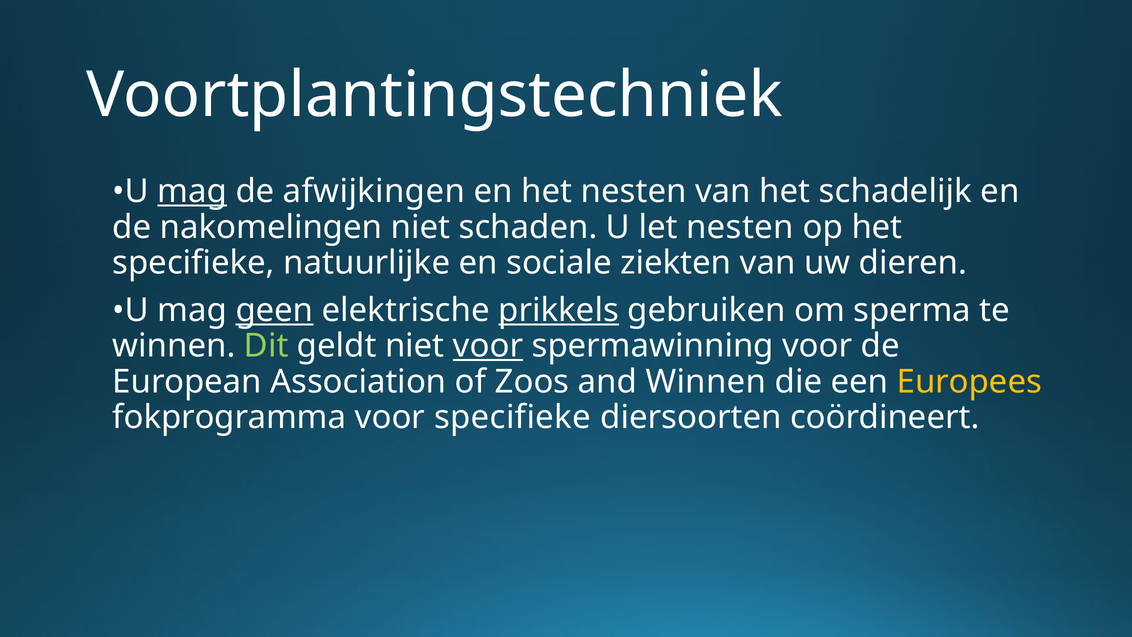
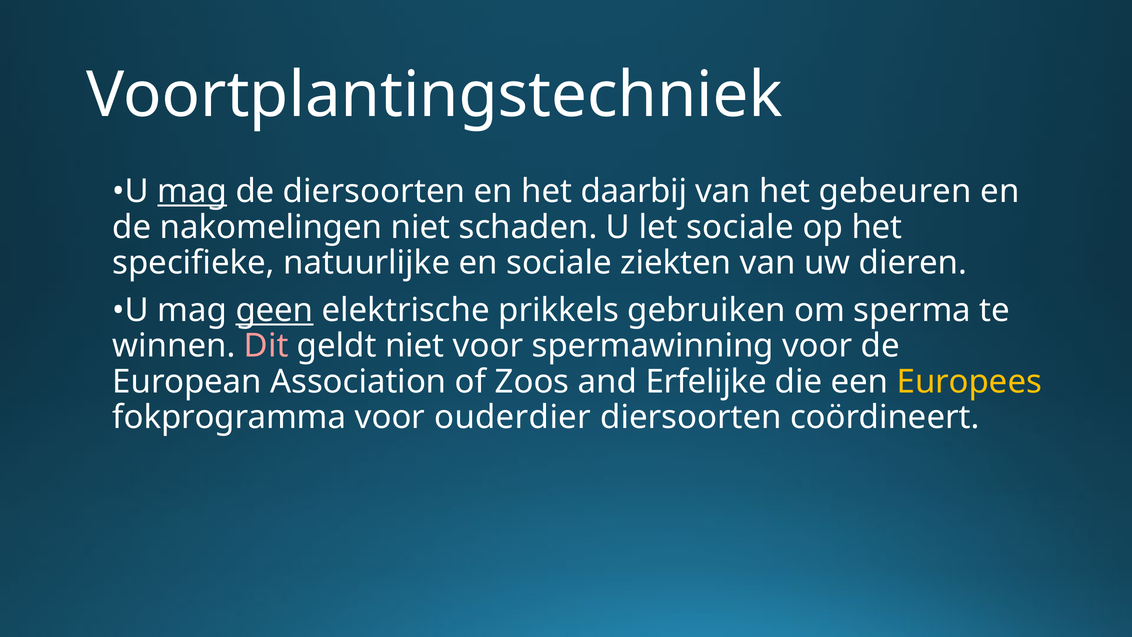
de afwijkingen: afwijkingen -> diersoorten (374, 191)
het nesten: nesten -> daarbij (634, 191)
schadelijk: schadelijk -> gebeuren (895, 191)
let nesten: nesten -> sociale (740, 227)
prikkels underline: present -> none (559, 310)
Dit colour: light green -> pink (266, 346)
voor underline: present -> none (488, 346)
and Winnen: Winnen -> Erfelijke (706, 382)
voor specifieke: specifieke -> ouderdier (513, 417)
